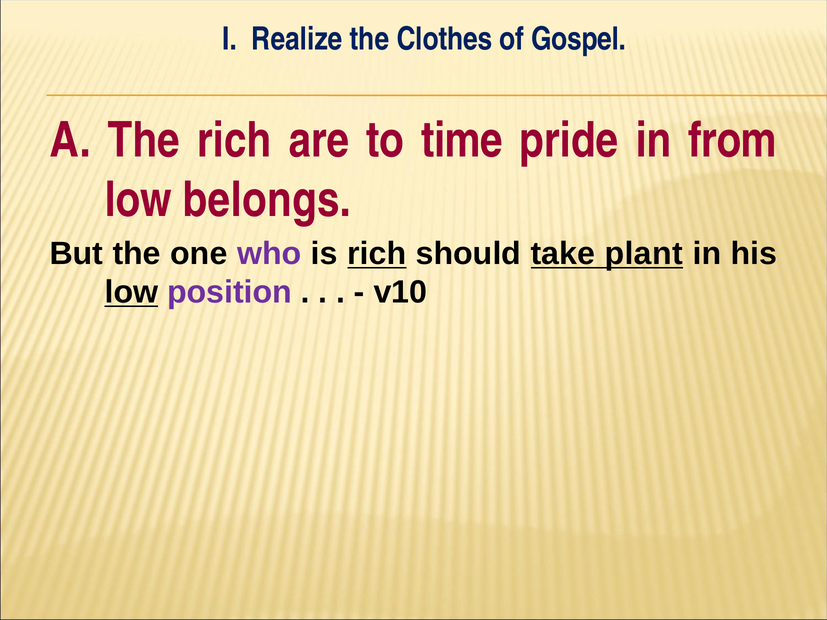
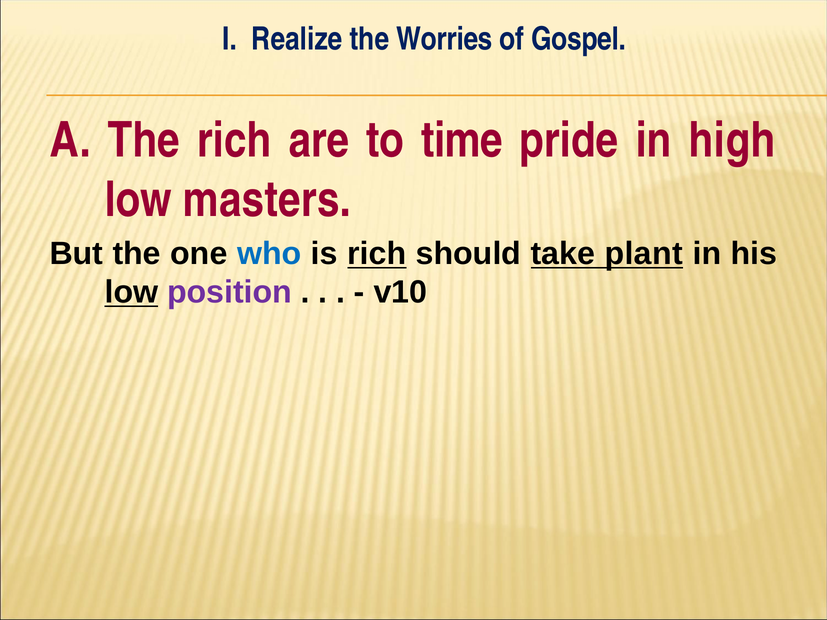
Clothes: Clothes -> Worries (444, 39)
from: from -> high (732, 141)
belongs: belongs -> masters (267, 200)
who colour: purple -> blue (269, 254)
